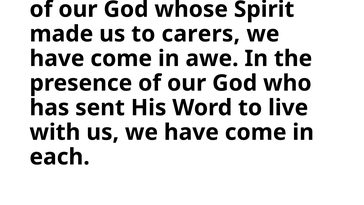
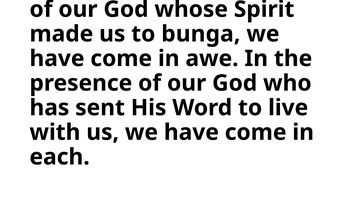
carers: carers -> bunga (201, 34)
